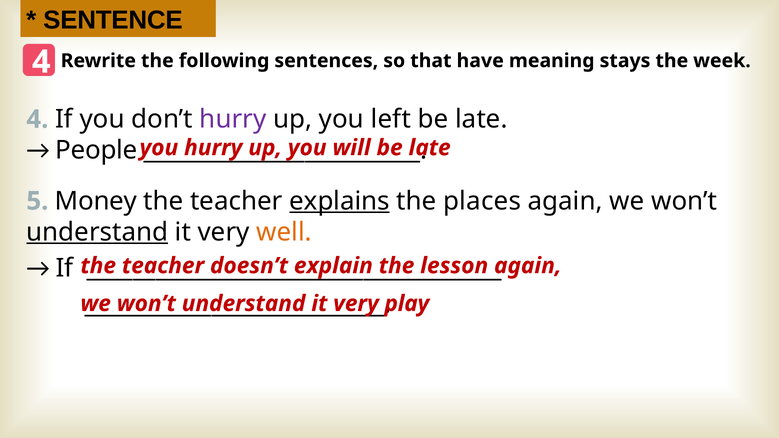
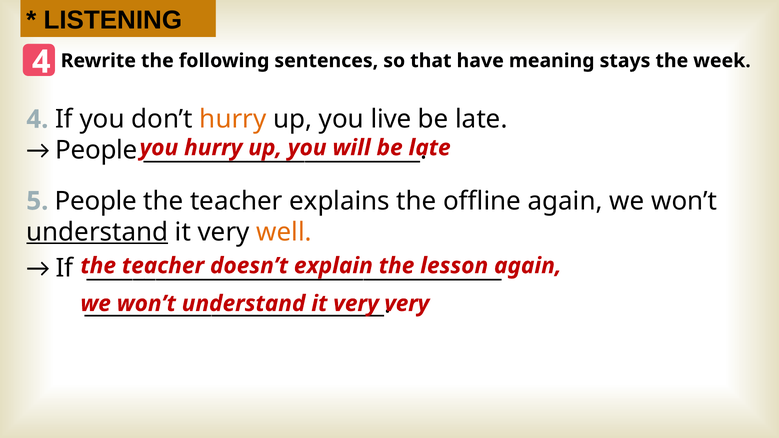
SENTENCE: SENTENCE -> LISTENING (113, 20)
hurry colour: purple -> orange (233, 119)
left: left -> live (391, 119)
5 Money: Money -> People (96, 201)
explains underline: present -> none (339, 201)
places: places -> offline (482, 201)
play: play -> very (407, 304)
